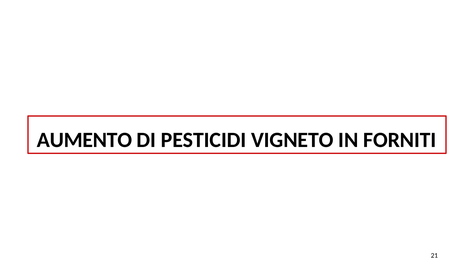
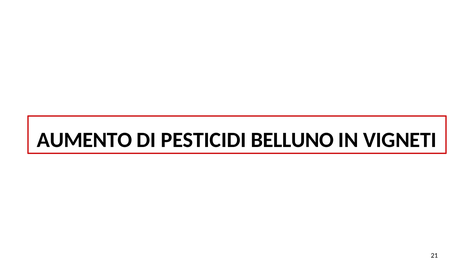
VIGNETO: VIGNETO -> BELLUNO (292, 140)
FORNITI: FORNITI -> VIGNETI (400, 140)
